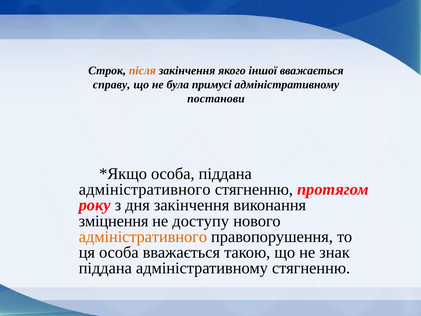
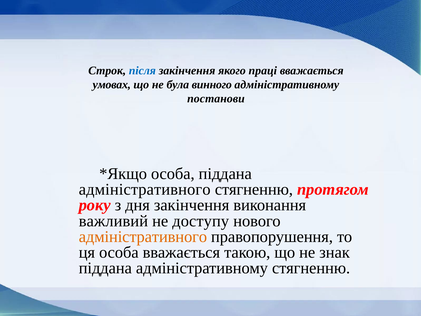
після colour: orange -> blue (142, 70)
іншої: іншої -> праці (263, 70)
справу: справу -> умовах (112, 84)
примусі: примусі -> винного (212, 84)
зміцнення: зміцнення -> важливий (113, 221)
